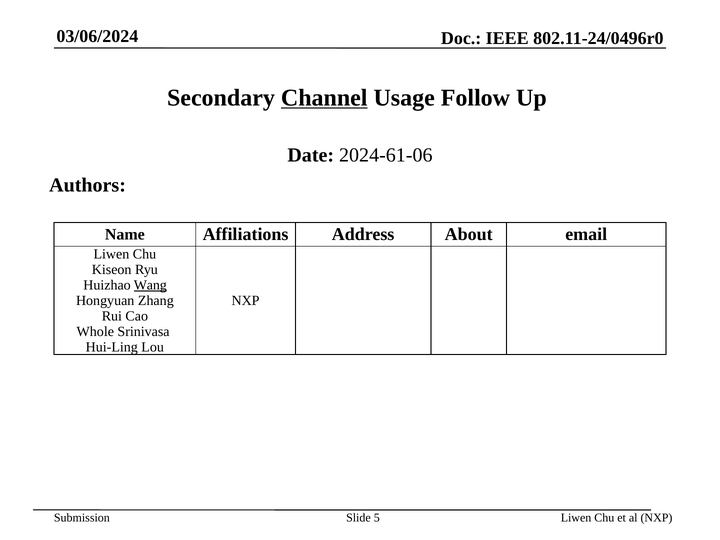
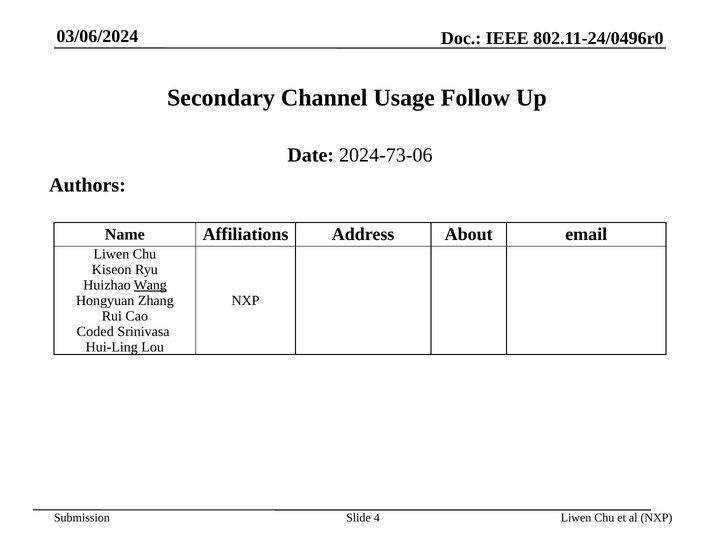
Channel underline: present -> none (324, 98)
2024-61-06: 2024-61-06 -> 2024-73-06 (386, 155)
Whole: Whole -> Coded (95, 332)
5: 5 -> 4 (377, 518)
